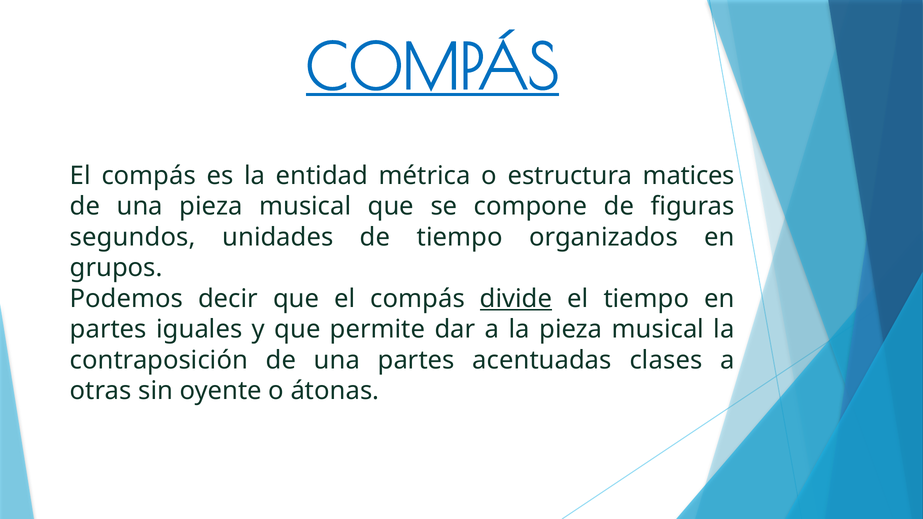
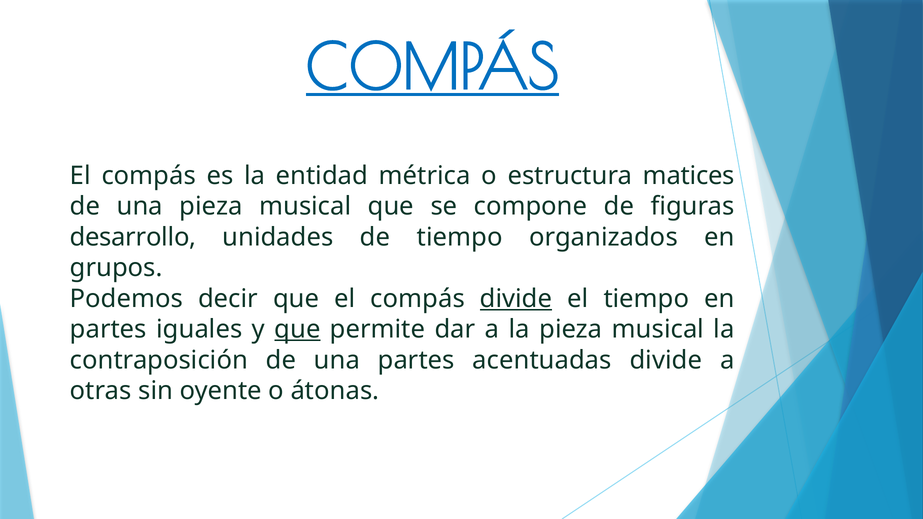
segundos: segundos -> desarrollo (133, 237)
que underline: none -> present (297, 330)
acentuadas clases: clases -> divide (666, 360)
